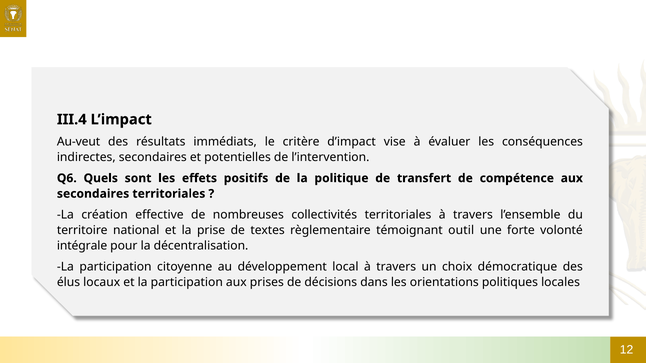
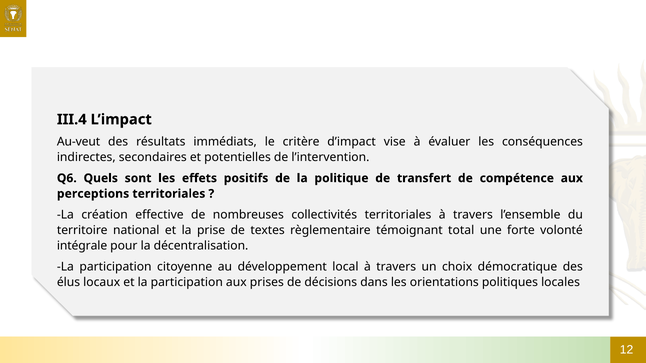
secondaires: secondaires -> perceptions (93, 194)
outil: outil -> total (461, 230)
